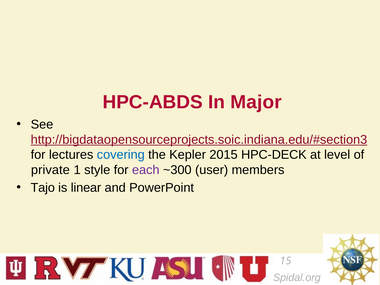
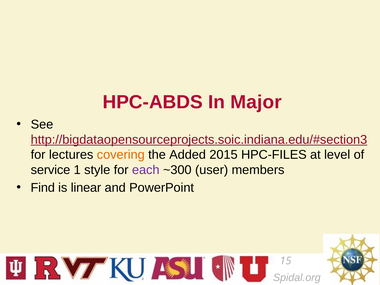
covering colour: blue -> orange (121, 155)
Kepler: Kepler -> Added (188, 155)
HPC-DECK: HPC-DECK -> HPC-FILES (274, 155)
private: private -> service (50, 170)
Tajo: Tajo -> Find (43, 188)
